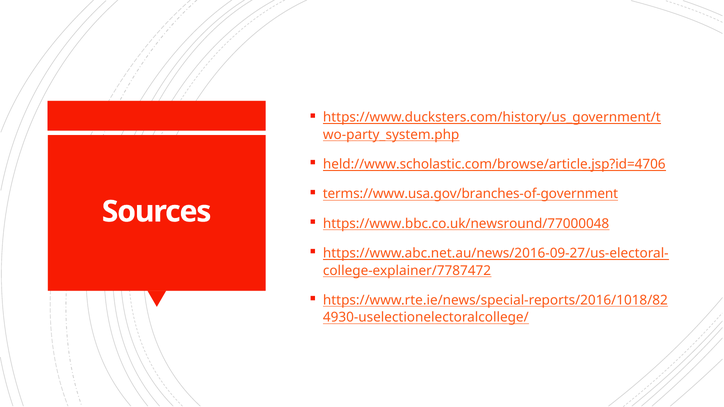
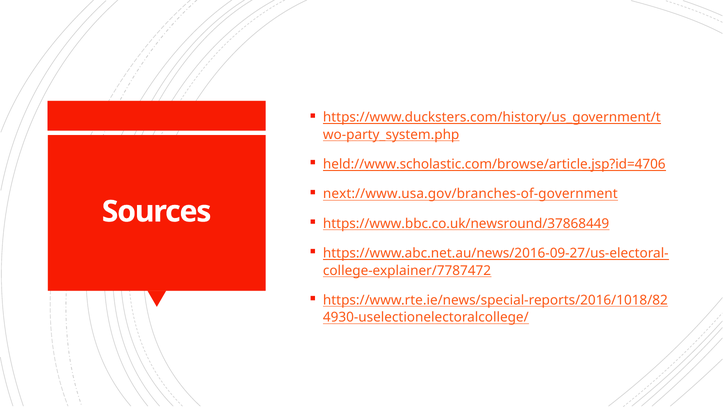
terms://www.usa.gov/branches-of-government: terms://www.usa.gov/branches-of-government -> next://www.usa.gov/branches-of-government (470, 194)
https://www.bbc.co.uk/newsround/77000048: https://www.bbc.co.uk/newsround/77000048 -> https://www.bbc.co.uk/newsround/37868449 (466, 224)
